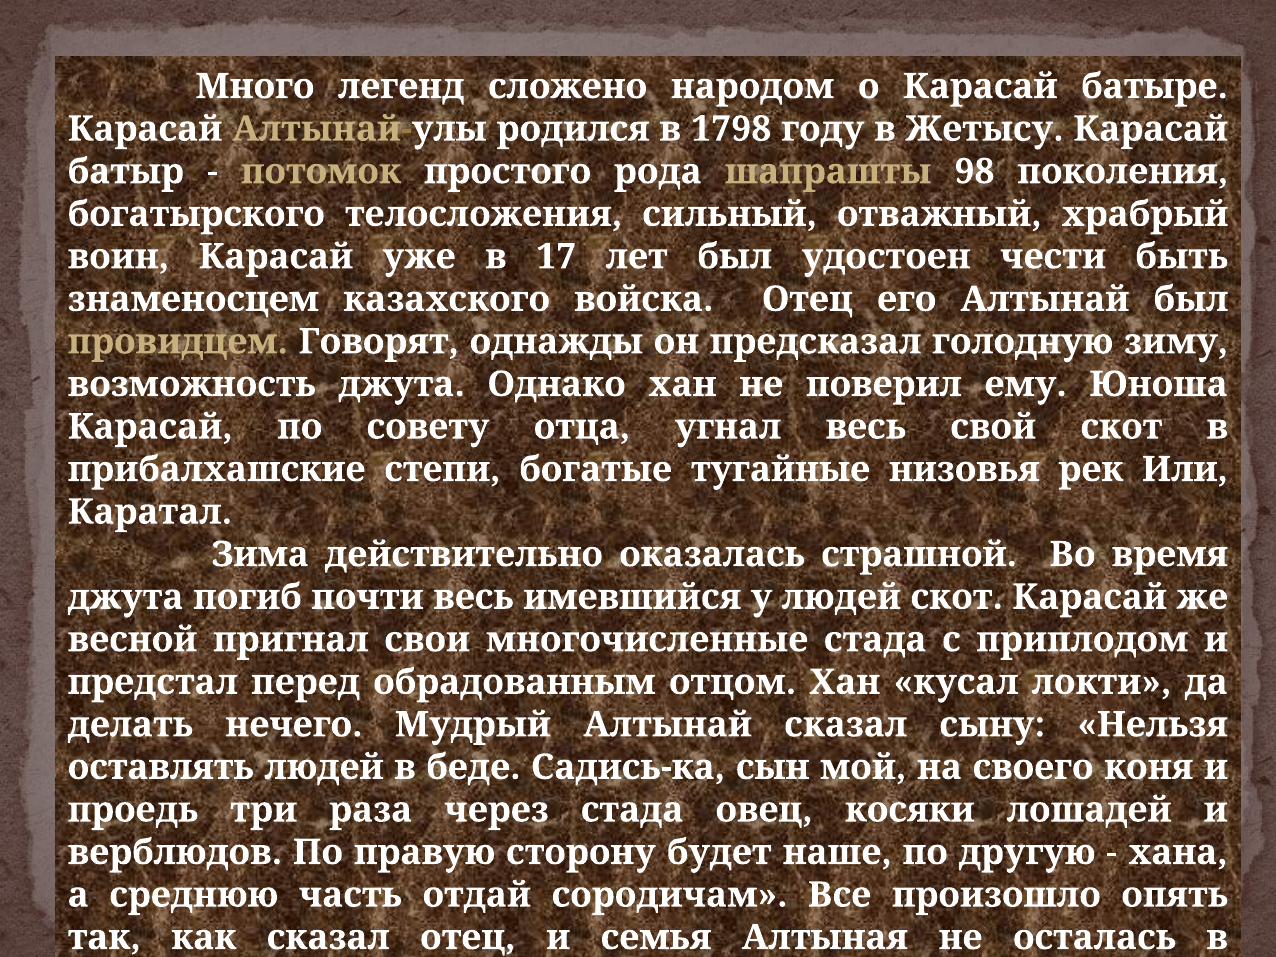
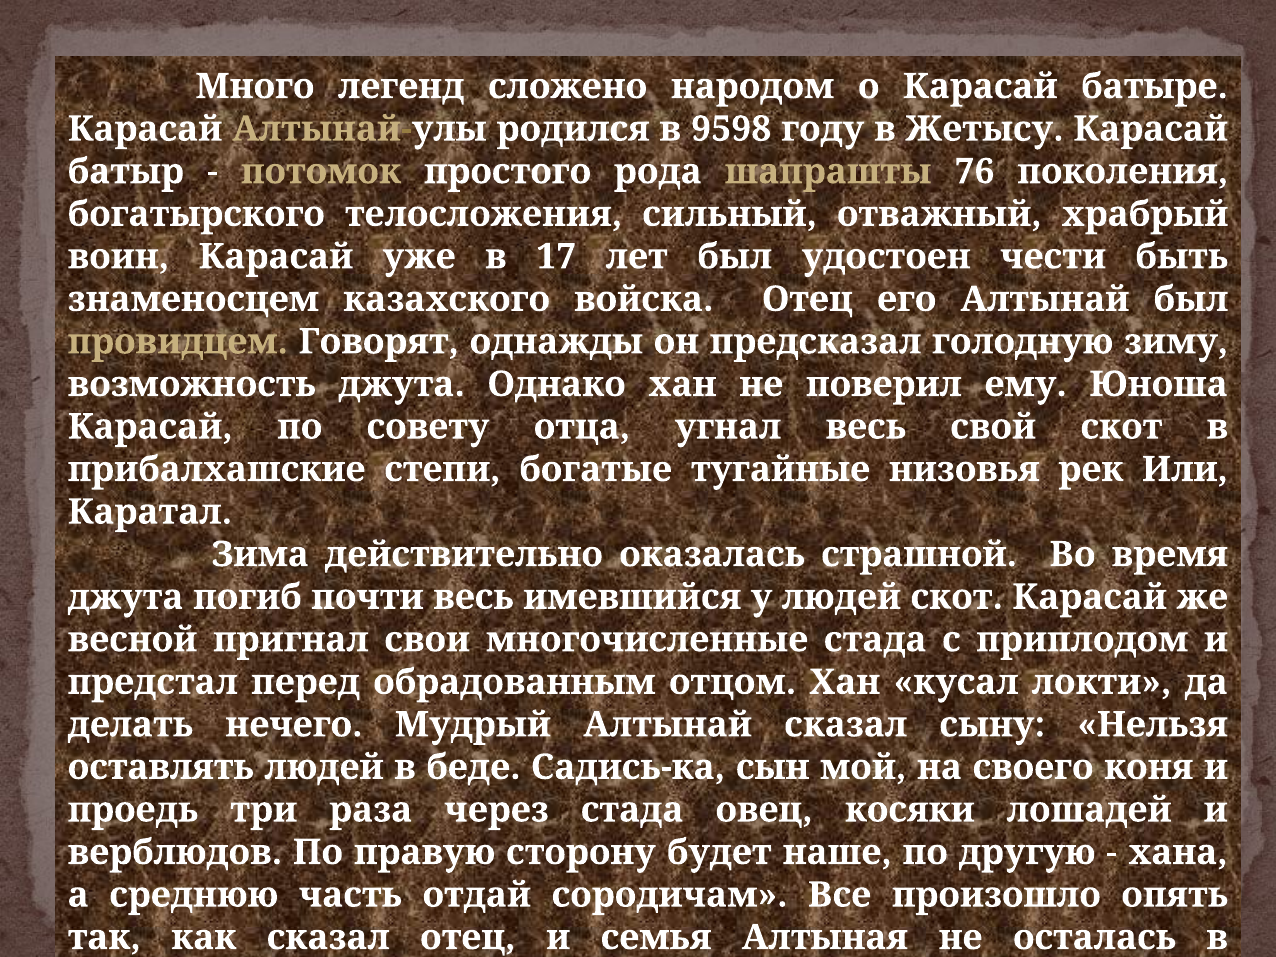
1798: 1798 -> 9598 (731, 129)
98: 98 -> 76 (974, 172)
